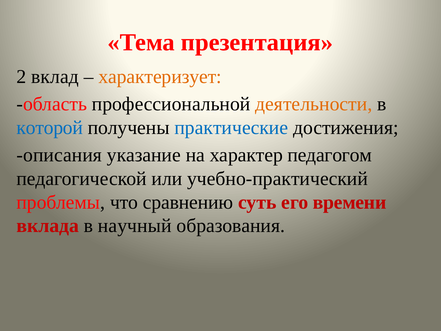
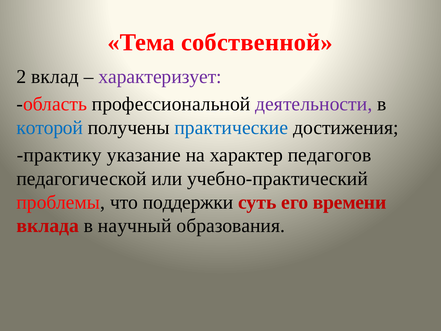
презентация: презентация -> собственной (257, 43)
характеризует colour: orange -> purple (160, 77)
деятельности colour: orange -> purple (314, 104)
описания: описания -> практику (59, 155)
педагогом: педагогом -> педагогов (330, 155)
сравнению: сравнению -> поддержки (188, 202)
